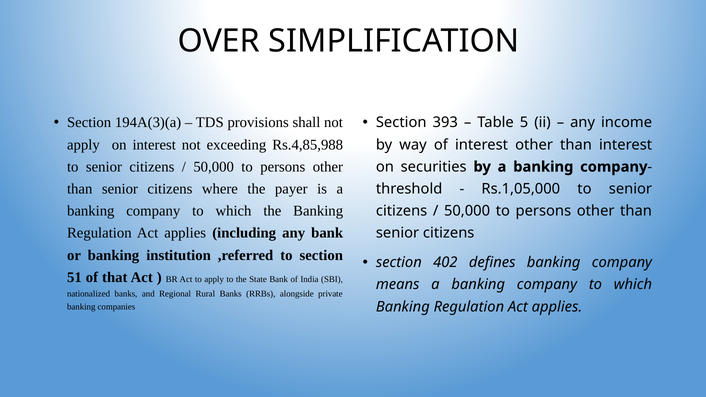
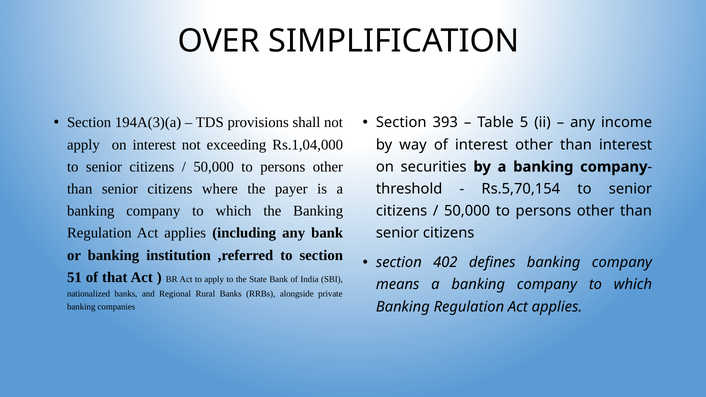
Rs.4,85,988: Rs.4,85,988 -> Rs.1,04,000 (308, 145)
Rs.1,05,000: Rs.1,05,000 -> Rs.5,70,154 (521, 189)
